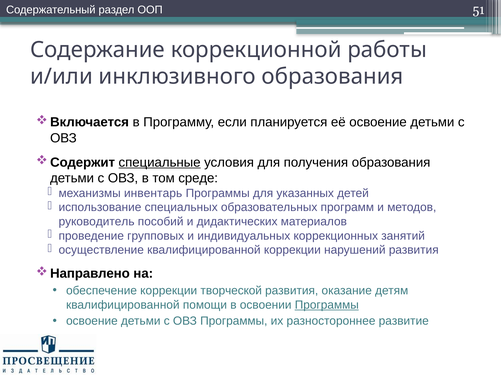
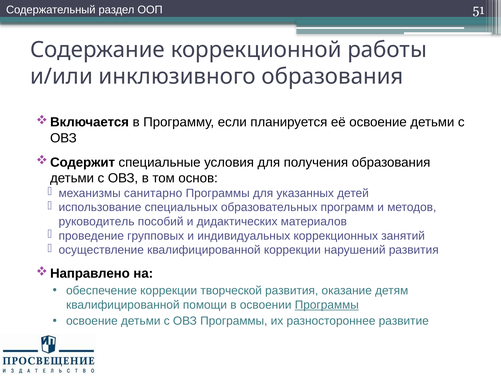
специальные underline: present -> none (160, 162)
среде: среде -> основ (198, 178)
инвентарь: инвентарь -> санитарно (153, 193)
